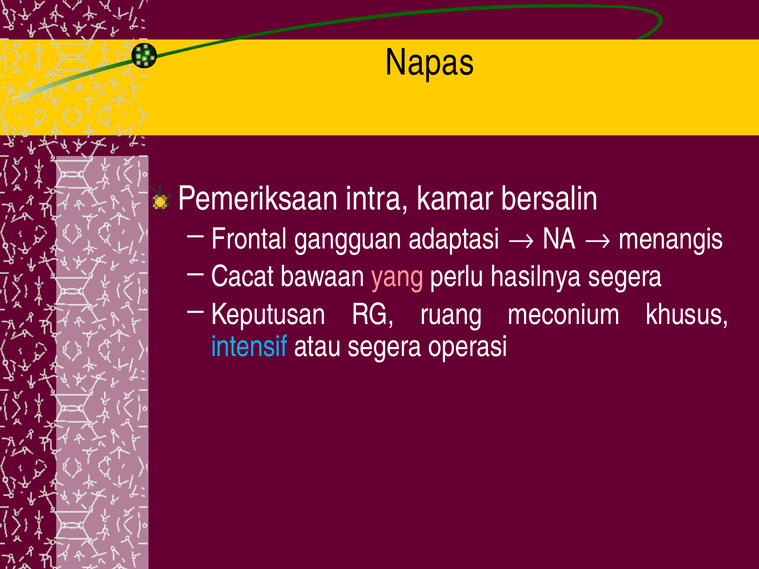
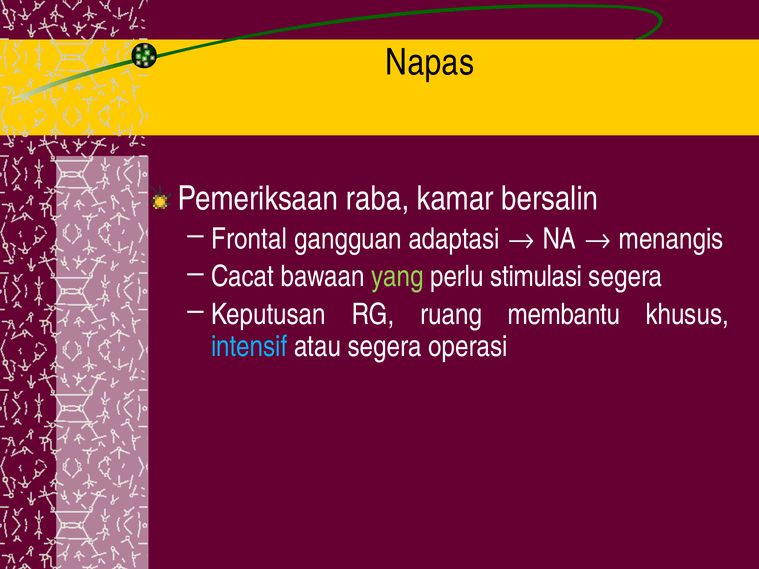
intra: intra -> raba (377, 199)
yang colour: pink -> light green (397, 277)
hasilnya: hasilnya -> stimulasi (536, 277)
meconium: meconium -> membantu (564, 315)
